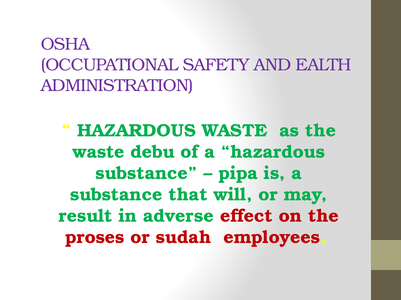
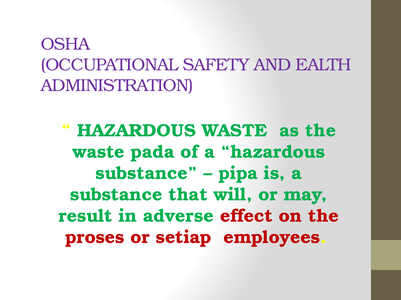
debu: debu -> pada (153, 152)
sudah: sudah -> setiap (184, 238)
